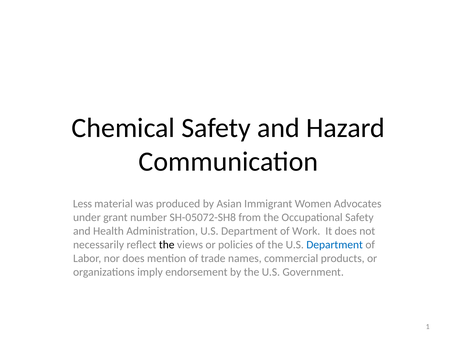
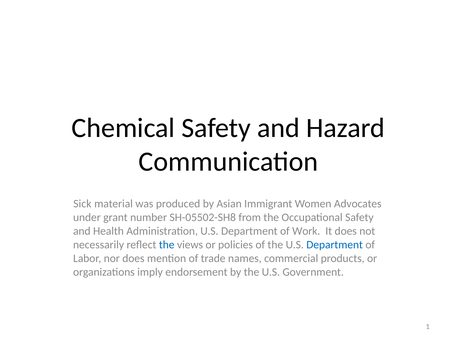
Less: Less -> Sick (82, 204)
SH-05072-SH8: SH-05072-SH8 -> SH-05502-SH8 (203, 218)
the colour: black -> blue (167, 245)
